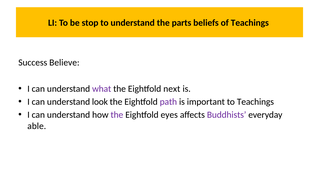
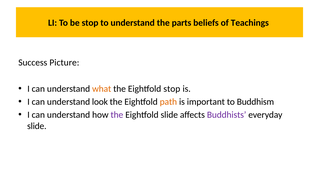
Believe: Believe -> Picture (64, 62)
what colour: purple -> orange (102, 88)
Eightfold next: next -> stop (172, 88)
path colour: purple -> orange (168, 101)
to Teachings: Teachings -> Buddhism (255, 101)
Eightfold eyes: eyes -> slide (169, 114)
able: able -> slide (37, 126)
